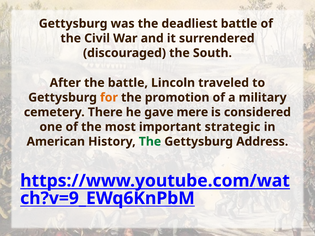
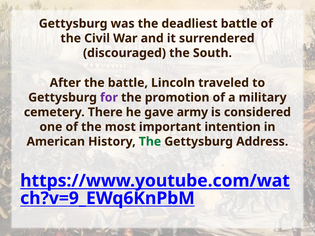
for colour: orange -> purple (109, 98)
mere: mere -> army (192, 112)
strategic: strategic -> intention (233, 127)
